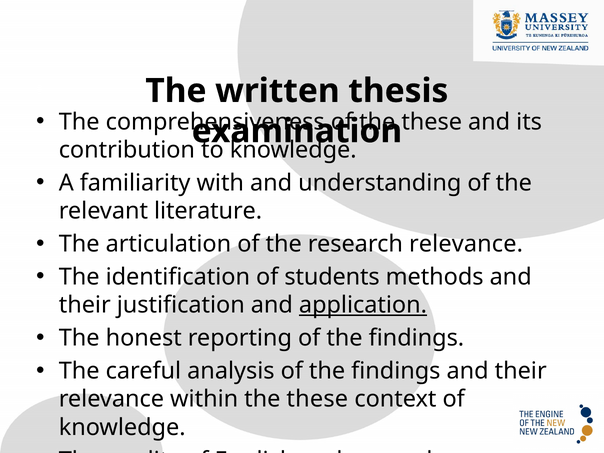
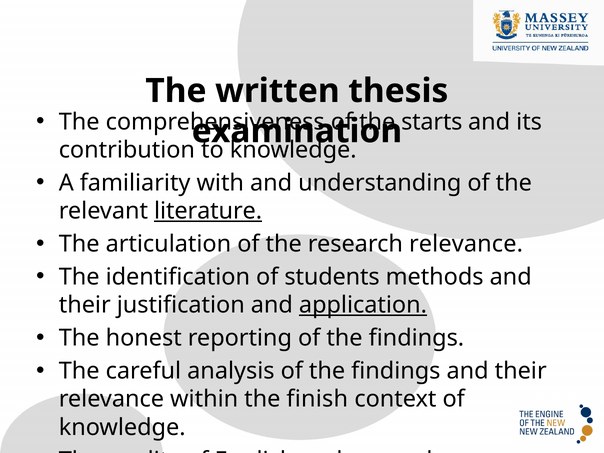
these: these -> starts (432, 122)
literature underline: none -> present (208, 211)
within the these: these -> finish (317, 399)
